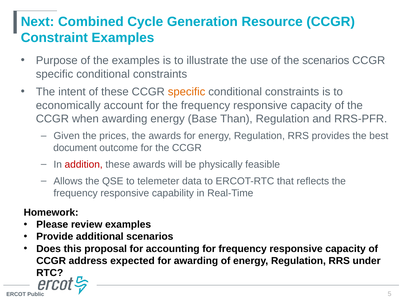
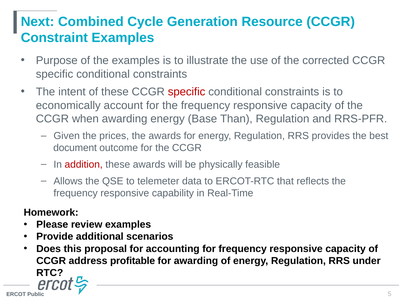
the scenarios: scenarios -> corrected (326, 61)
specific colour: orange -> red (187, 92)
expected: expected -> profitable (133, 261)
